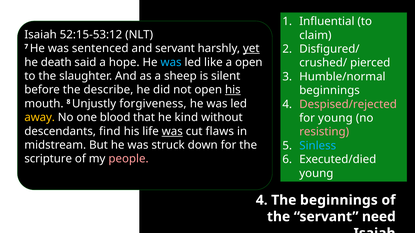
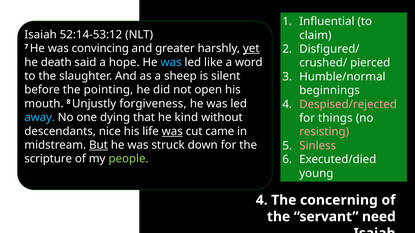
52:15-53:12: 52:15-53:12 -> 52:14-53:12 (91, 35)
sentenced: sentenced -> convincing (100, 48)
and servant: servant -> greater (175, 48)
a open: open -> word (249, 62)
describe: describe -> pointing (108, 90)
his underline: present -> none (233, 90)
away colour: yellow -> light blue (40, 118)
blood: blood -> dying (115, 118)
for young: young -> things (335, 118)
find: find -> nice (110, 131)
flaws: flaws -> came (220, 131)
But underline: none -> present (99, 145)
Sinless colour: light blue -> pink (318, 146)
people colour: pink -> light green (129, 159)
The beginnings: beginnings -> concerning (339, 200)
